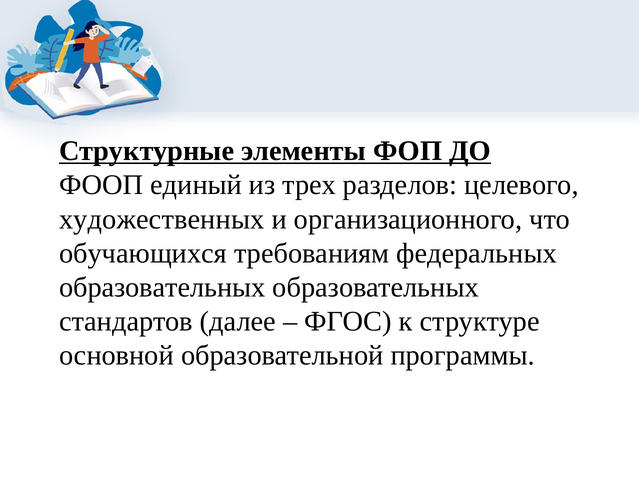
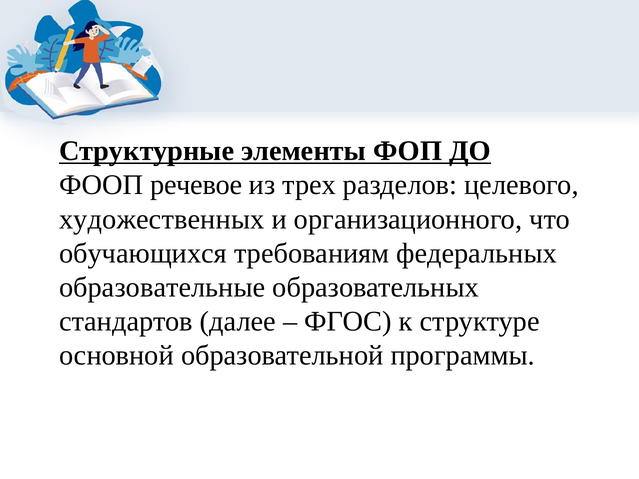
единый: единый -> речевое (196, 185)
образовательных: образовательных -> образовательные (162, 287)
